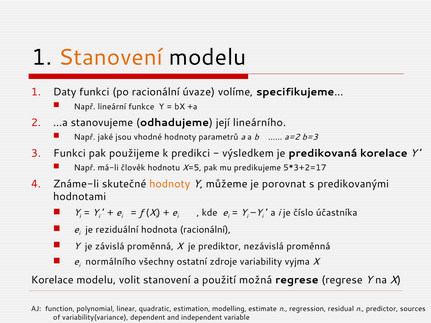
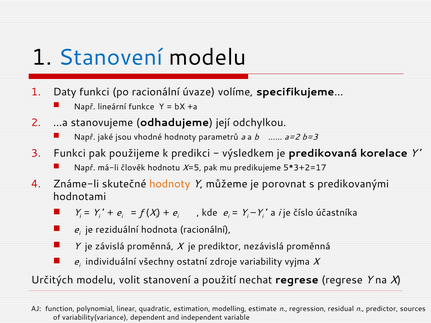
Stanovení colour: orange -> blue (110, 57)
lineárního: lineárního -> odchylkou (260, 123)
normálního: normálního -> individuální (111, 262)
Korelace: Korelace -> Určitých (52, 280)
možná: možná -> nechat (256, 280)
